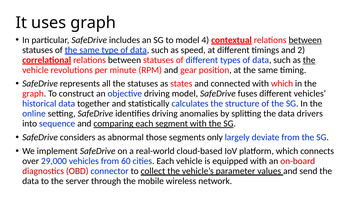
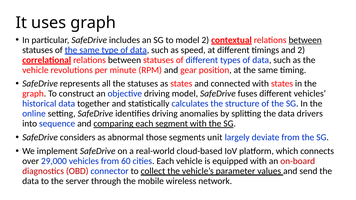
model 4: 4 -> 2 (205, 40)
the underline: present -> none (309, 60)
with which: which -> states (282, 84)
only: only -> unit (215, 138)
